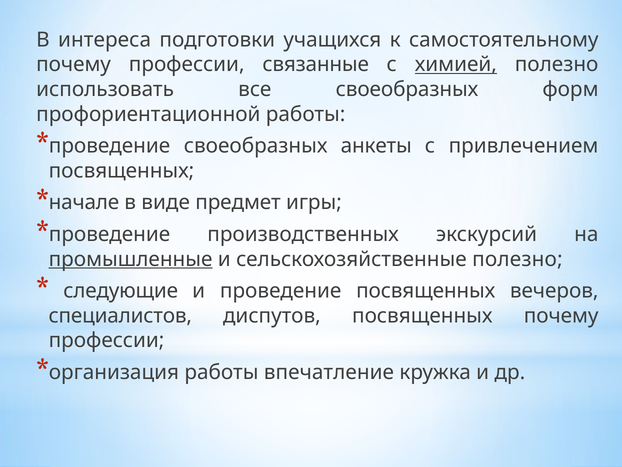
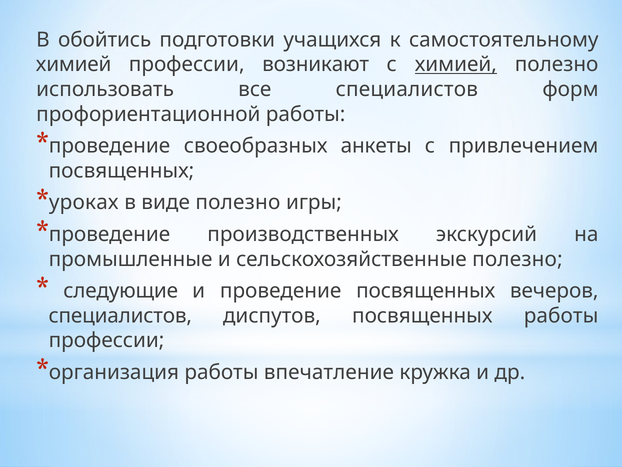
интереса: интереса -> обойтись (105, 40)
почему: почему -> химией (74, 65)
связанные: связанные -> возникают (316, 65)
все своеобразных: своеобразных -> специалистов (407, 89)
начале: начале -> уроках (84, 202)
виде предмет: предмет -> полезно (238, 202)
промышленные underline: present -> none (131, 259)
посвященных почему: почему -> работы (561, 315)
